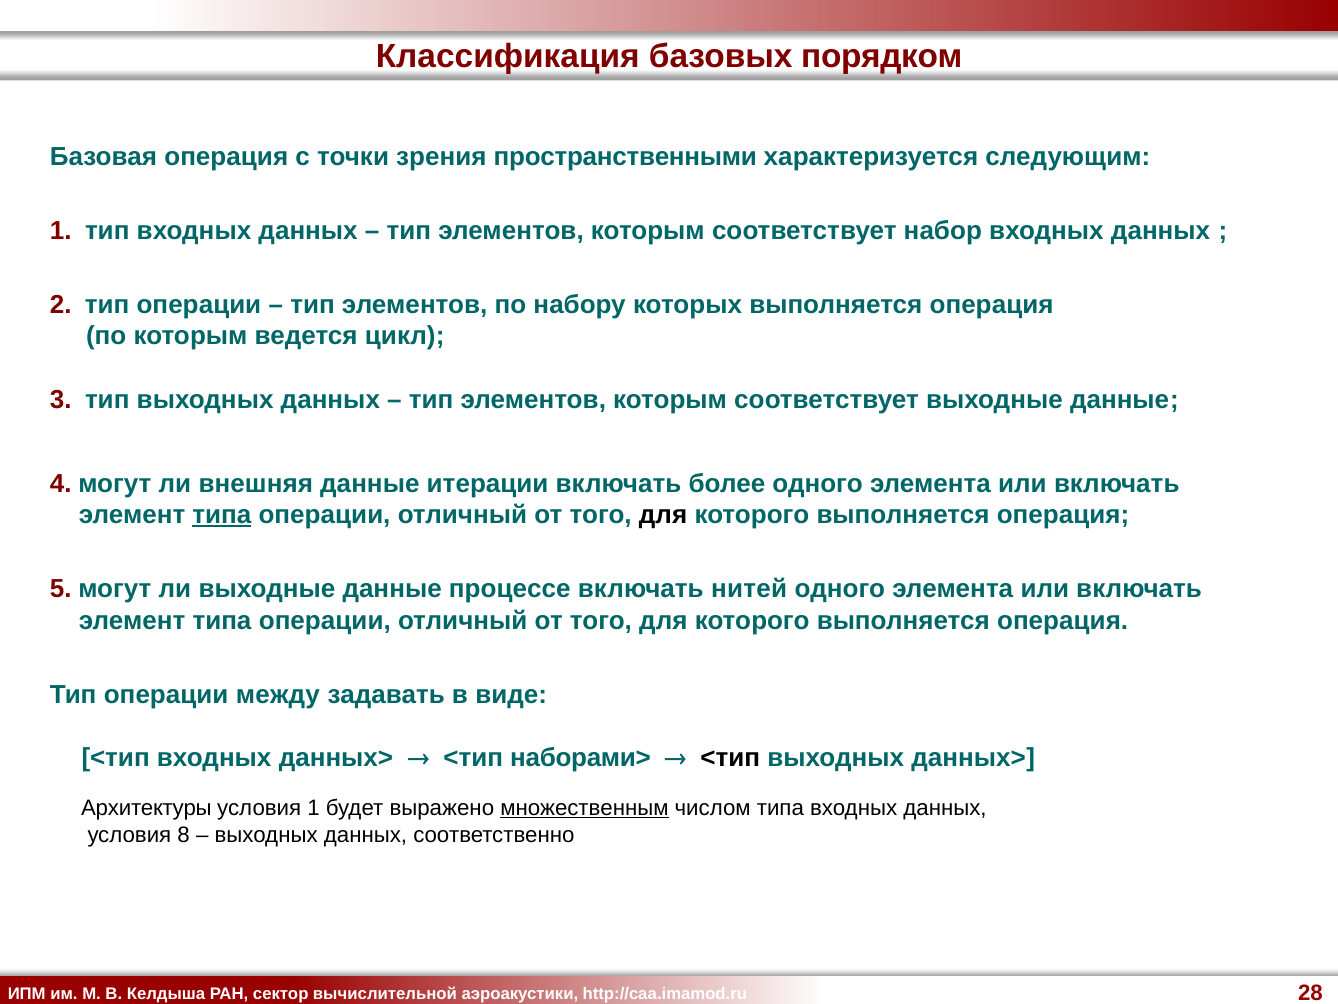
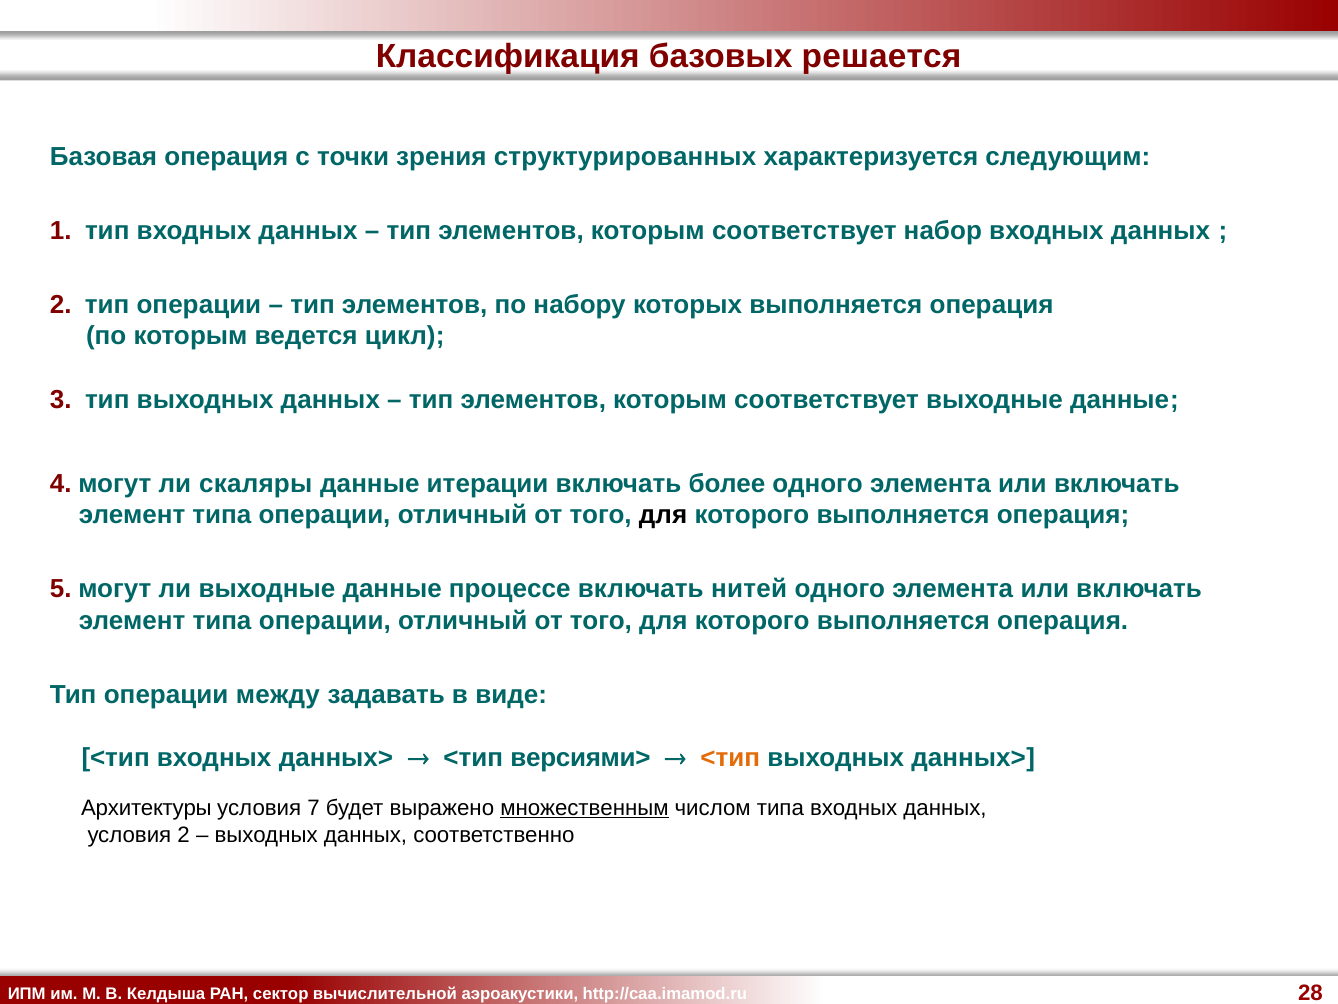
порядком: порядком -> решается (882, 57)
пространственными: пространственными -> структурированных (625, 157)
внешняя: внешняя -> скаляры (256, 484)
типа underline: present -> none (222, 515)
наборами>: наборами> -> версиями> (580, 758)
<тип colour: black -> orange (730, 758)
условия 1: 1 -> 7 (314, 808)
условия 8: 8 -> 2 (184, 834)
